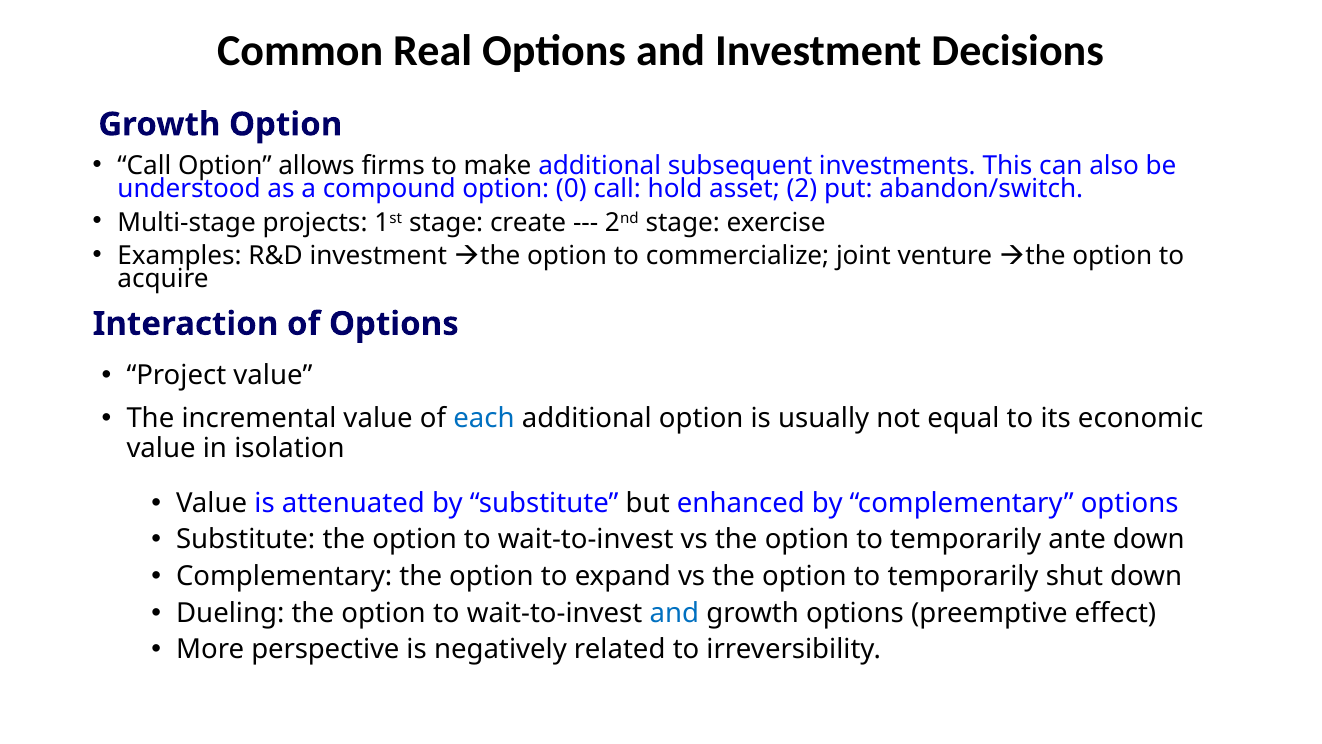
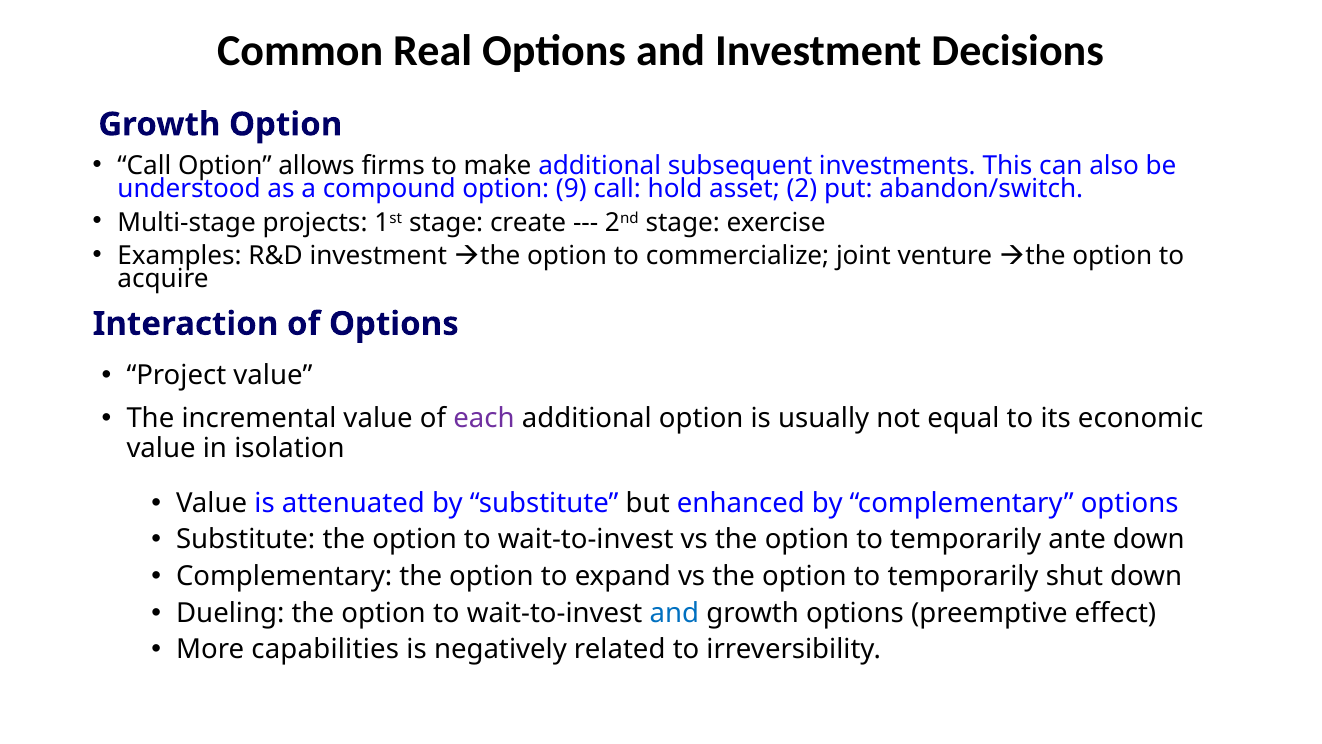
0: 0 -> 9 (571, 189)
each colour: blue -> purple (484, 419)
perspective: perspective -> capabilities (325, 650)
